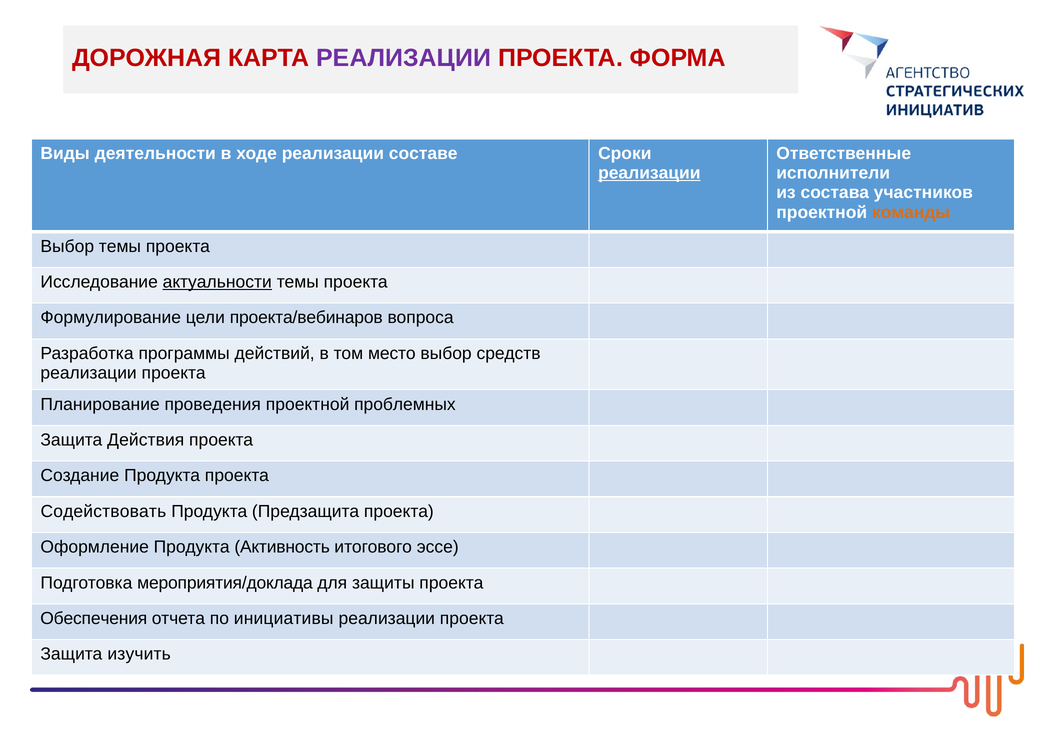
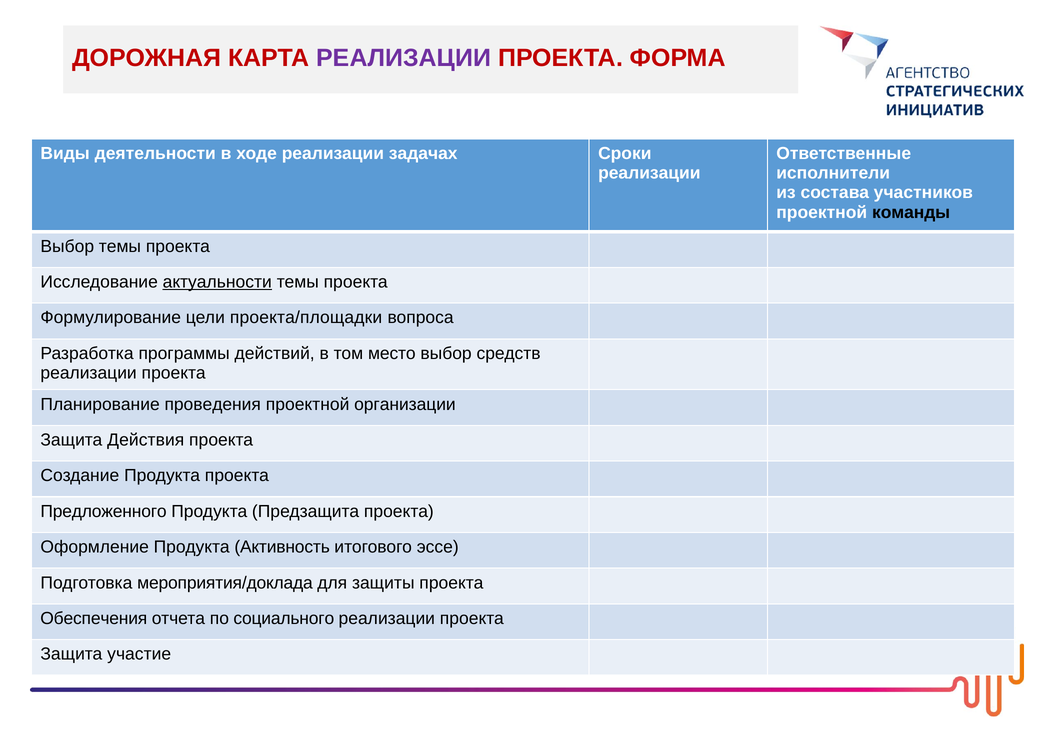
составе: составе -> задачах (423, 153)
реализации underline: present -> none (649, 173)
команды colour: orange -> black (911, 212)
проекта/вебинаров: проекта/вебинаров -> проекта/площадки (306, 318)
проблемных: проблемных -> организации (405, 404)
Содействовать: Содействовать -> Предложенного (104, 511)
инициативы: инициативы -> социального (284, 618)
изучить: изучить -> участие (139, 654)
